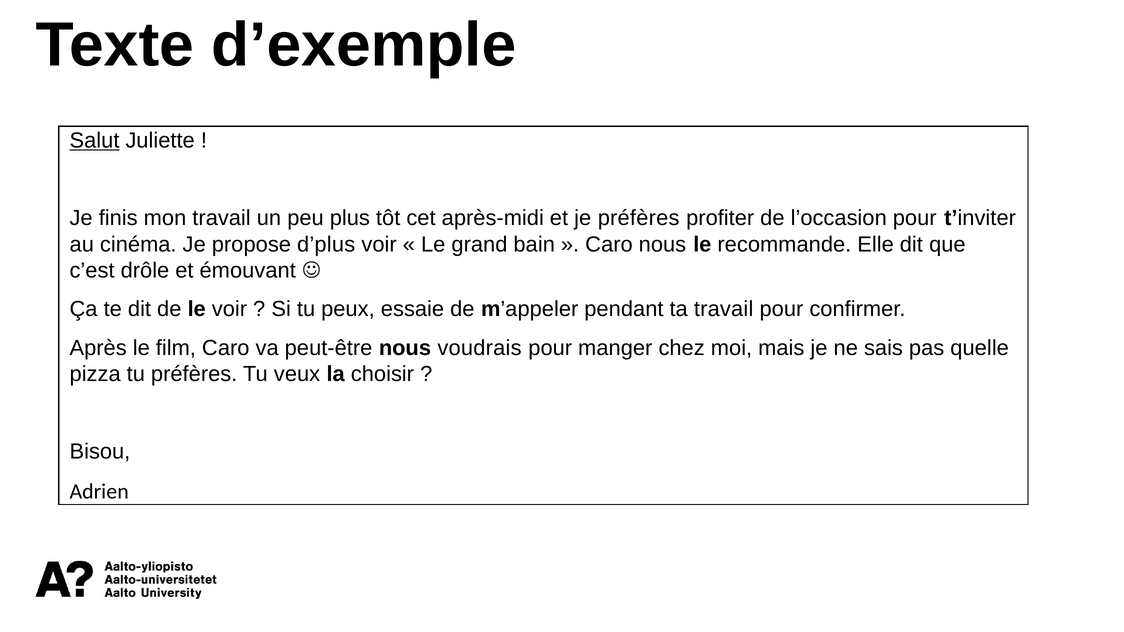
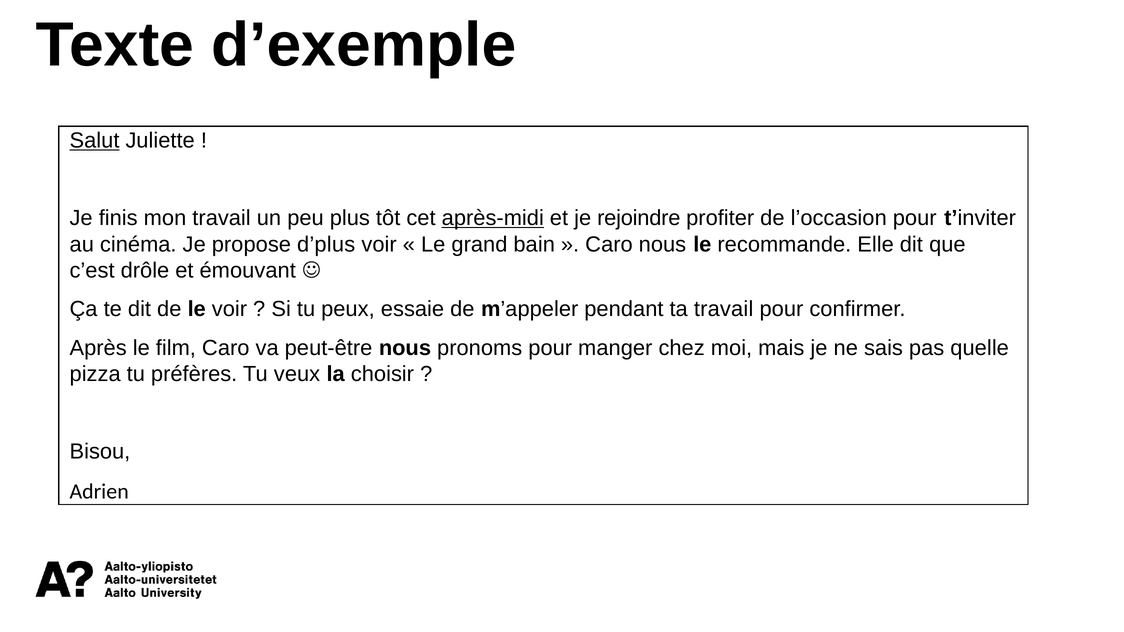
après-midi underline: none -> present (493, 218)
je préfères: préfères -> rejoindre (639, 218)
voudrais: voudrais -> pronoms (480, 348)
